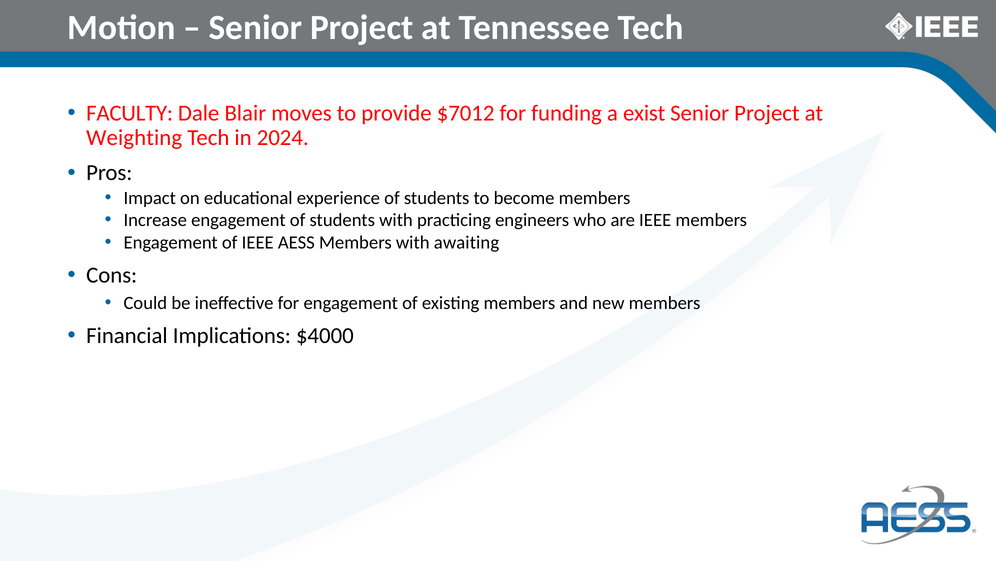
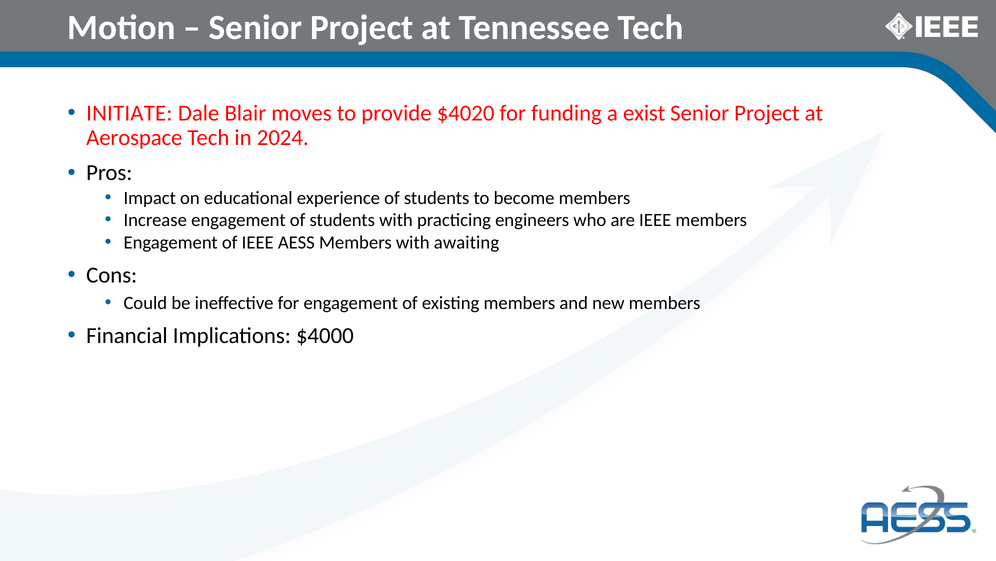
FACULTY: FACULTY -> INITIATE (129, 113)
$7012: $7012 -> $4020 (466, 113)
Weighting: Weighting -> Aerospace (134, 138)
